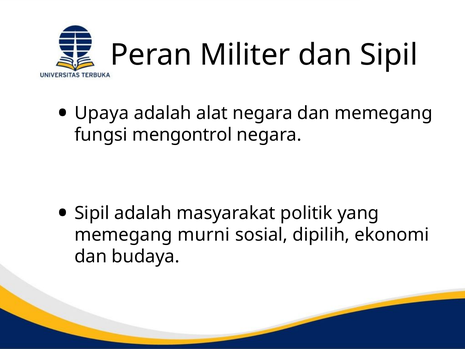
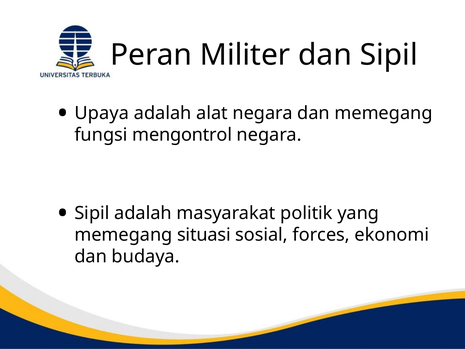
murni: murni -> situasi (204, 235)
dipilih: dipilih -> forces (321, 235)
